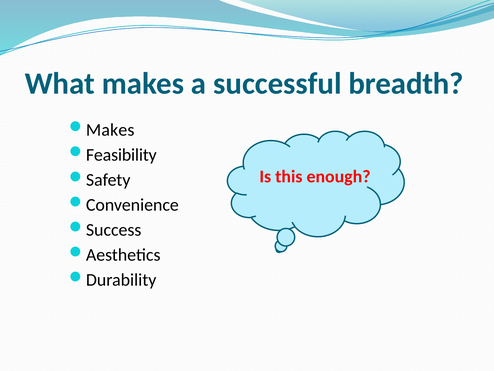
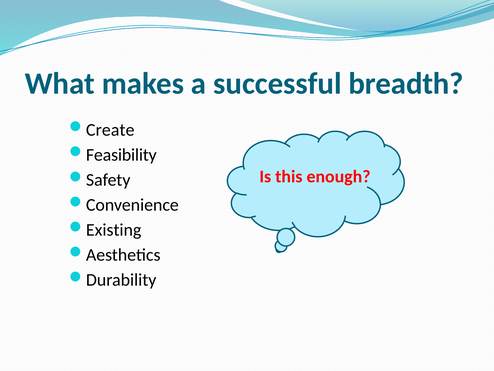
Makes: Makes -> Create (110, 130)
Success: Success -> Existing (114, 230)
